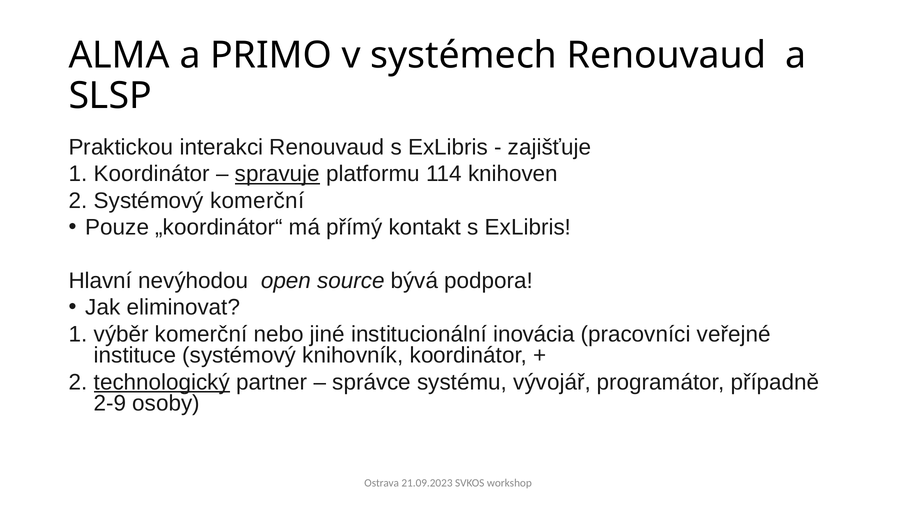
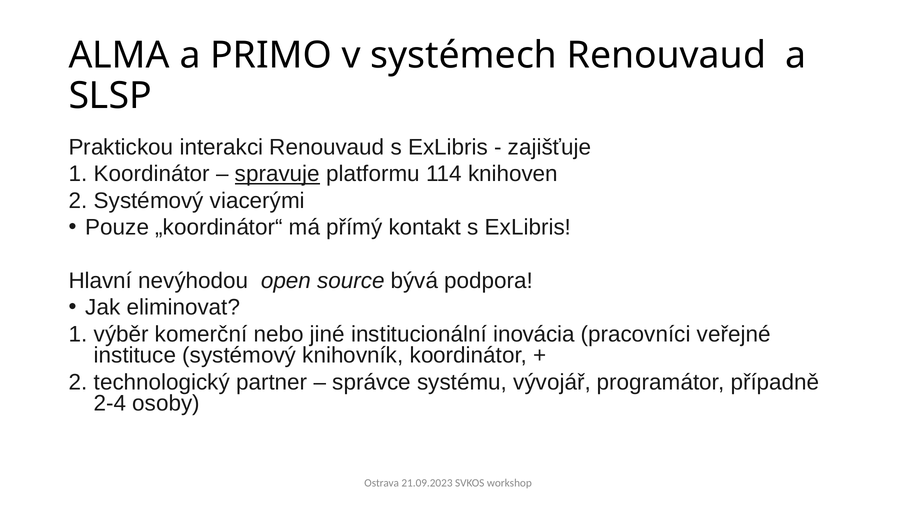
Systémový komerční: komerční -> viacerými (257, 201)
technologický underline: present -> none (162, 382)
2-9: 2-9 -> 2-4 (110, 403)
